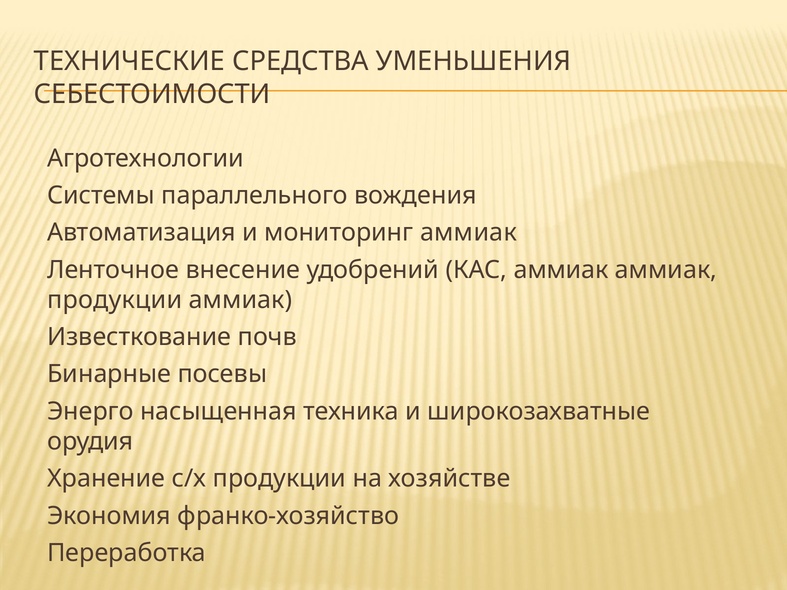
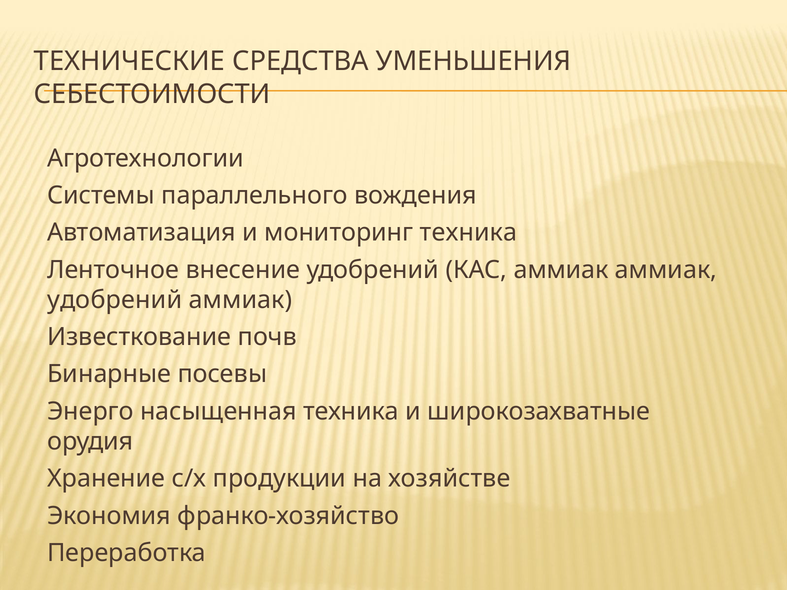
мониторинг аммиак: аммиак -> техника (469, 233)
продукции: продукции -> удобрений (115, 300)
